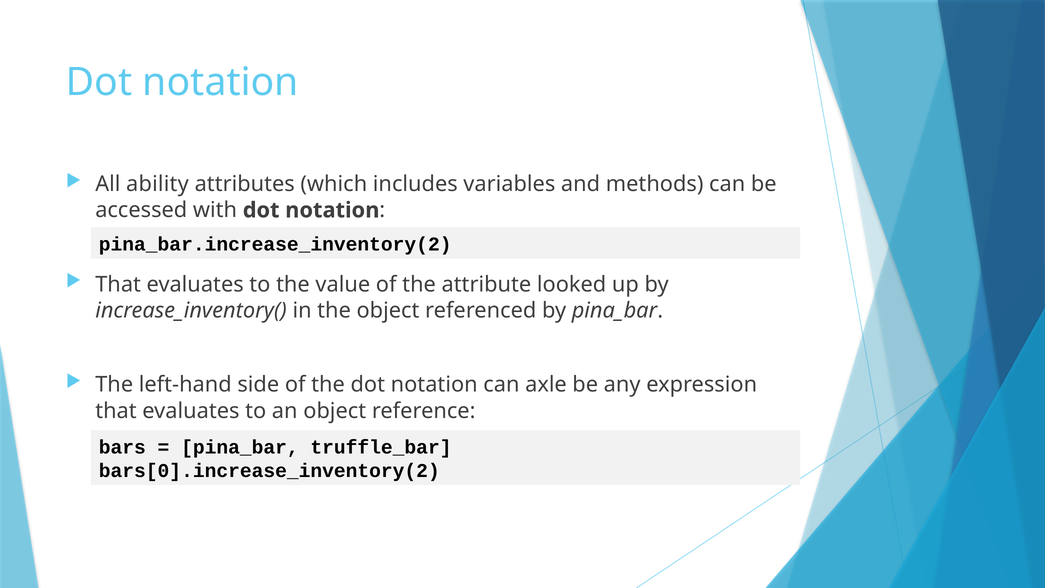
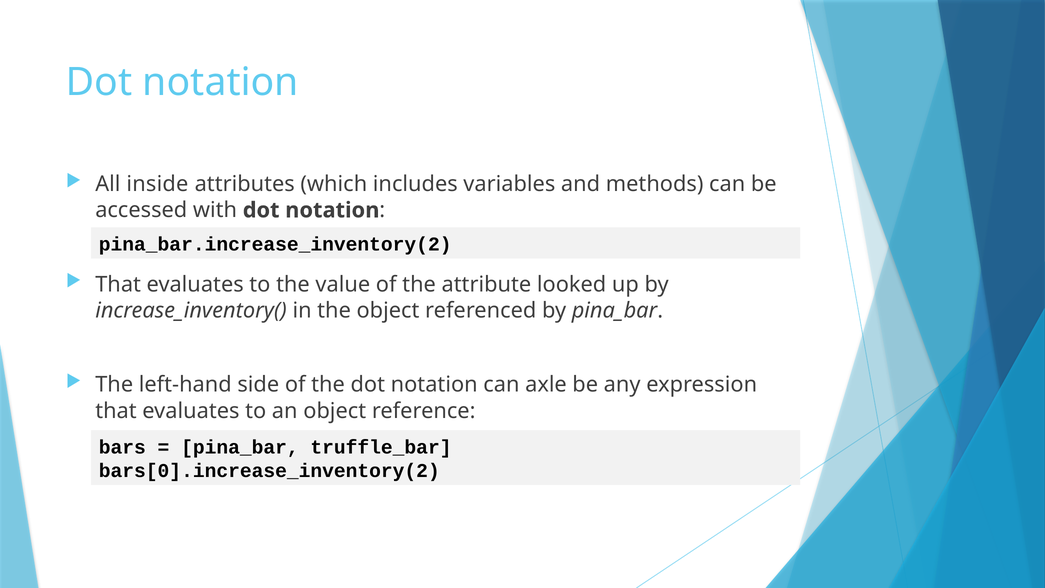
ability: ability -> inside (157, 184)
